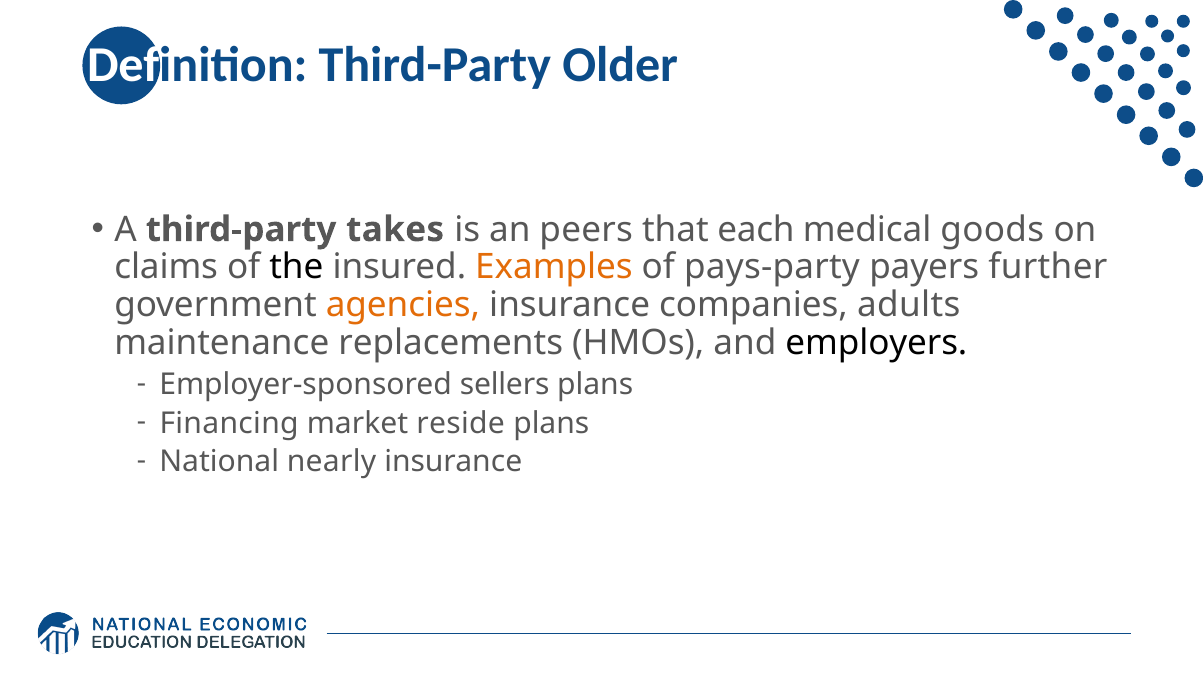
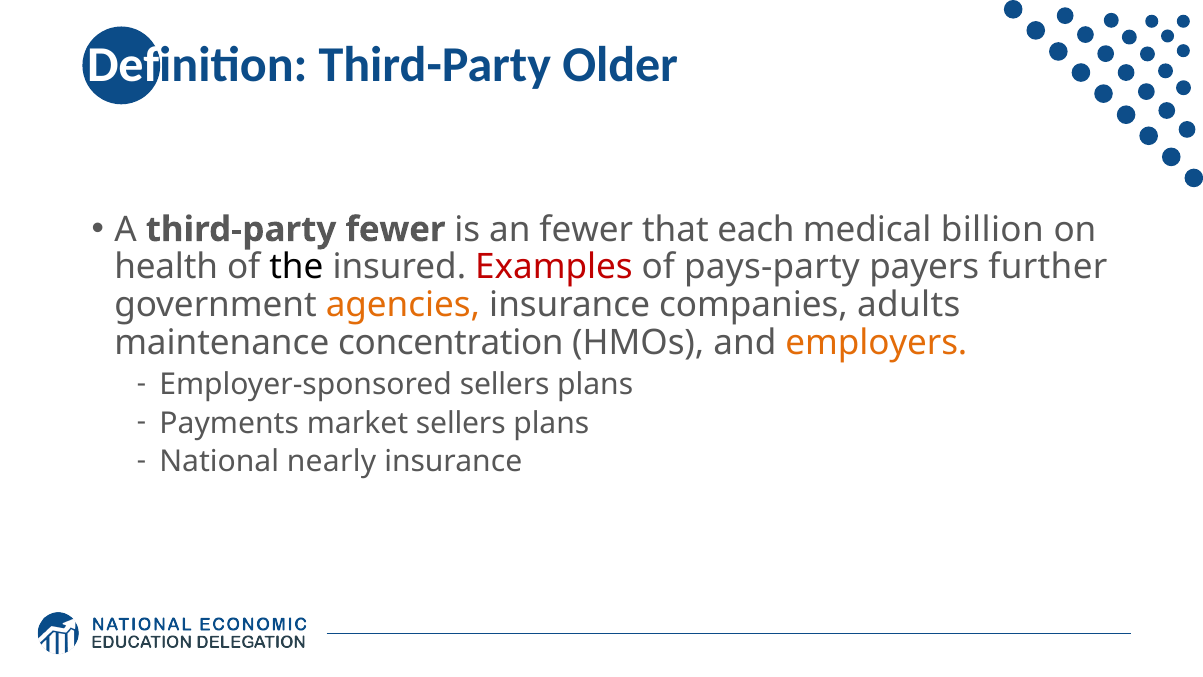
third-party takes: takes -> fewer (395, 229)
an peers: peers -> fewer (586, 229)
goods: goods -> billion (992, 229)
claims: claims -> health (166, 267)
Examples colour: orange -> red (554, 267)
replacements: replacements -> concentration (451, 343)
employers colour: black -> orange (876, 343)
Financing: Financing -> Payments (229, 423)
market reside: reside -> sellers (461, 423)
